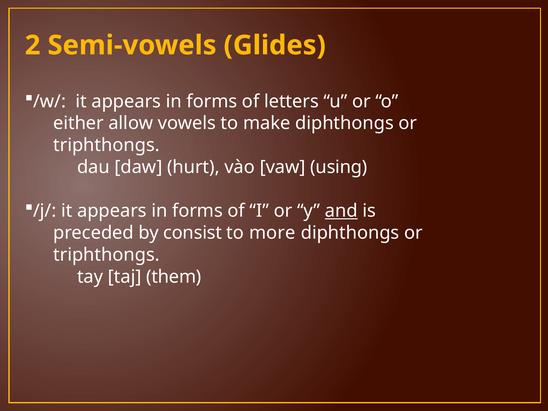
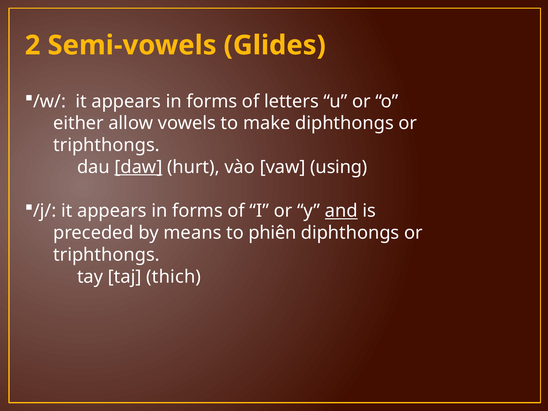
daw underline: none -> present (138, 167)
consist: consist -> means (192, 233)
more: more -> phiên (272, 233)
them: them -> thich (174, 277)
